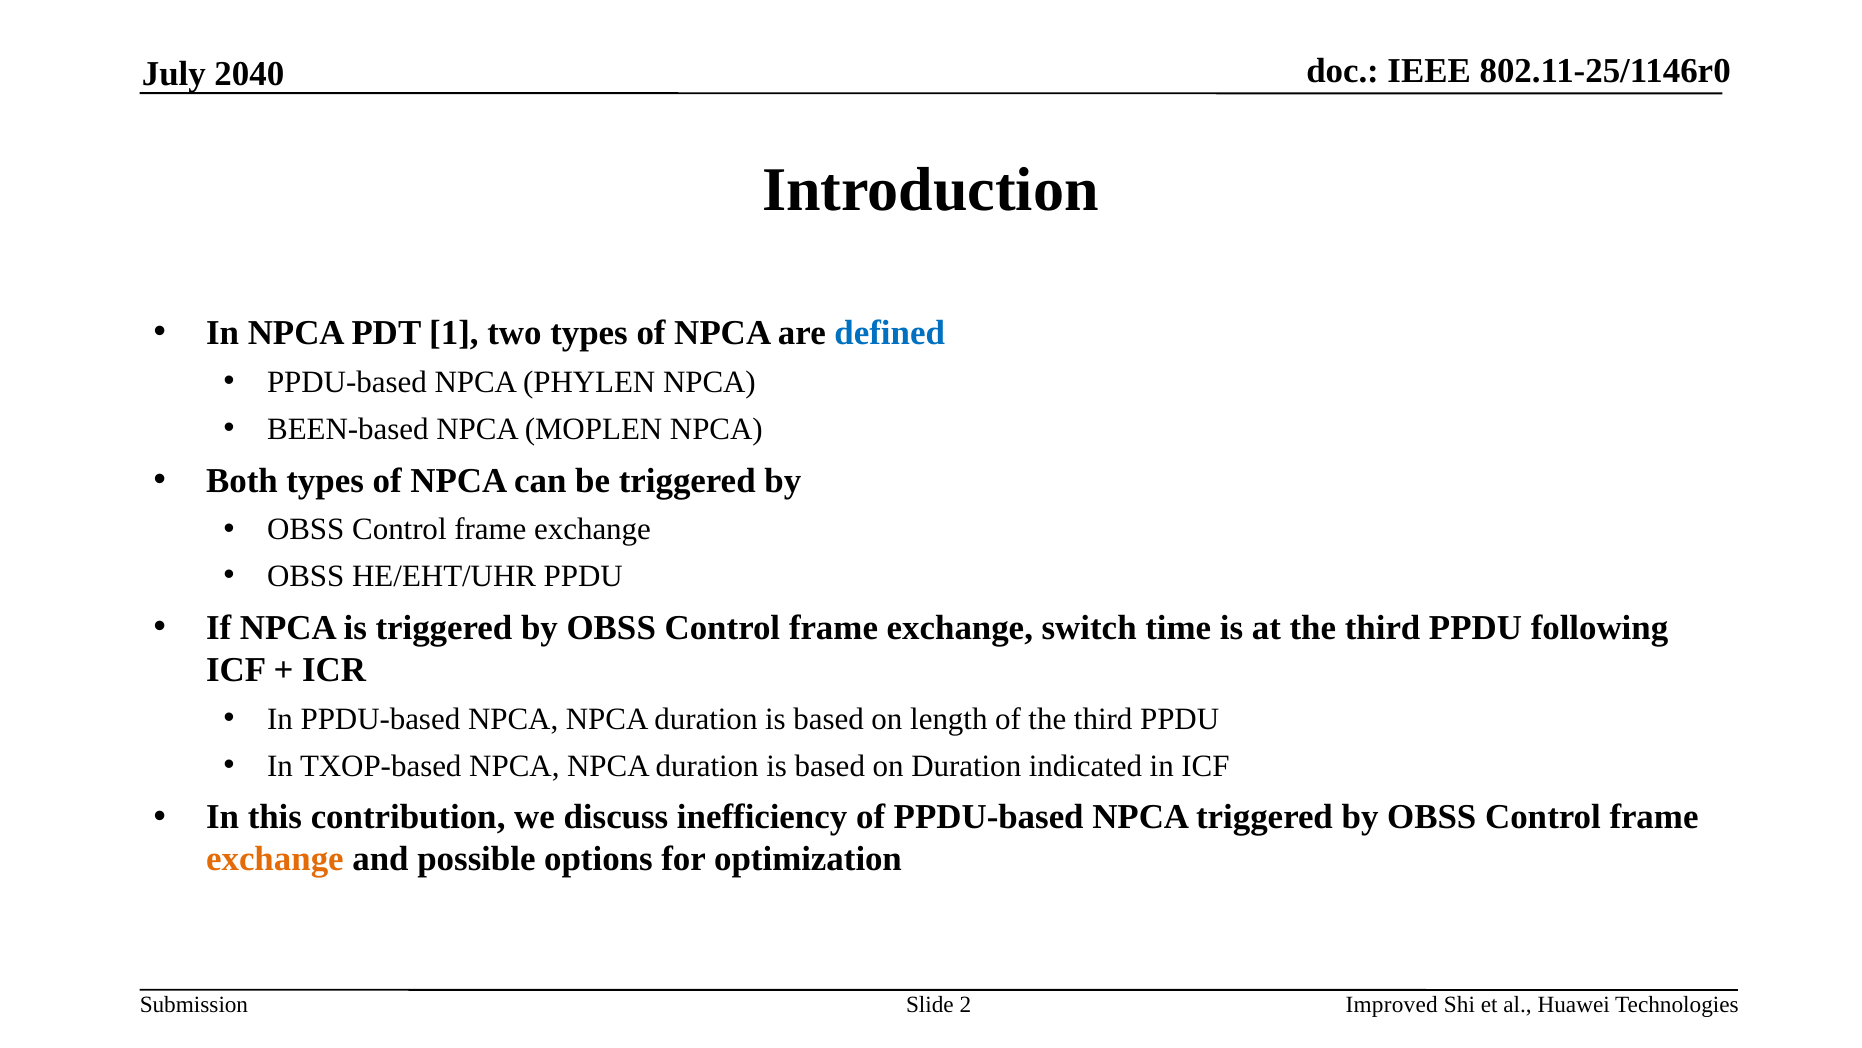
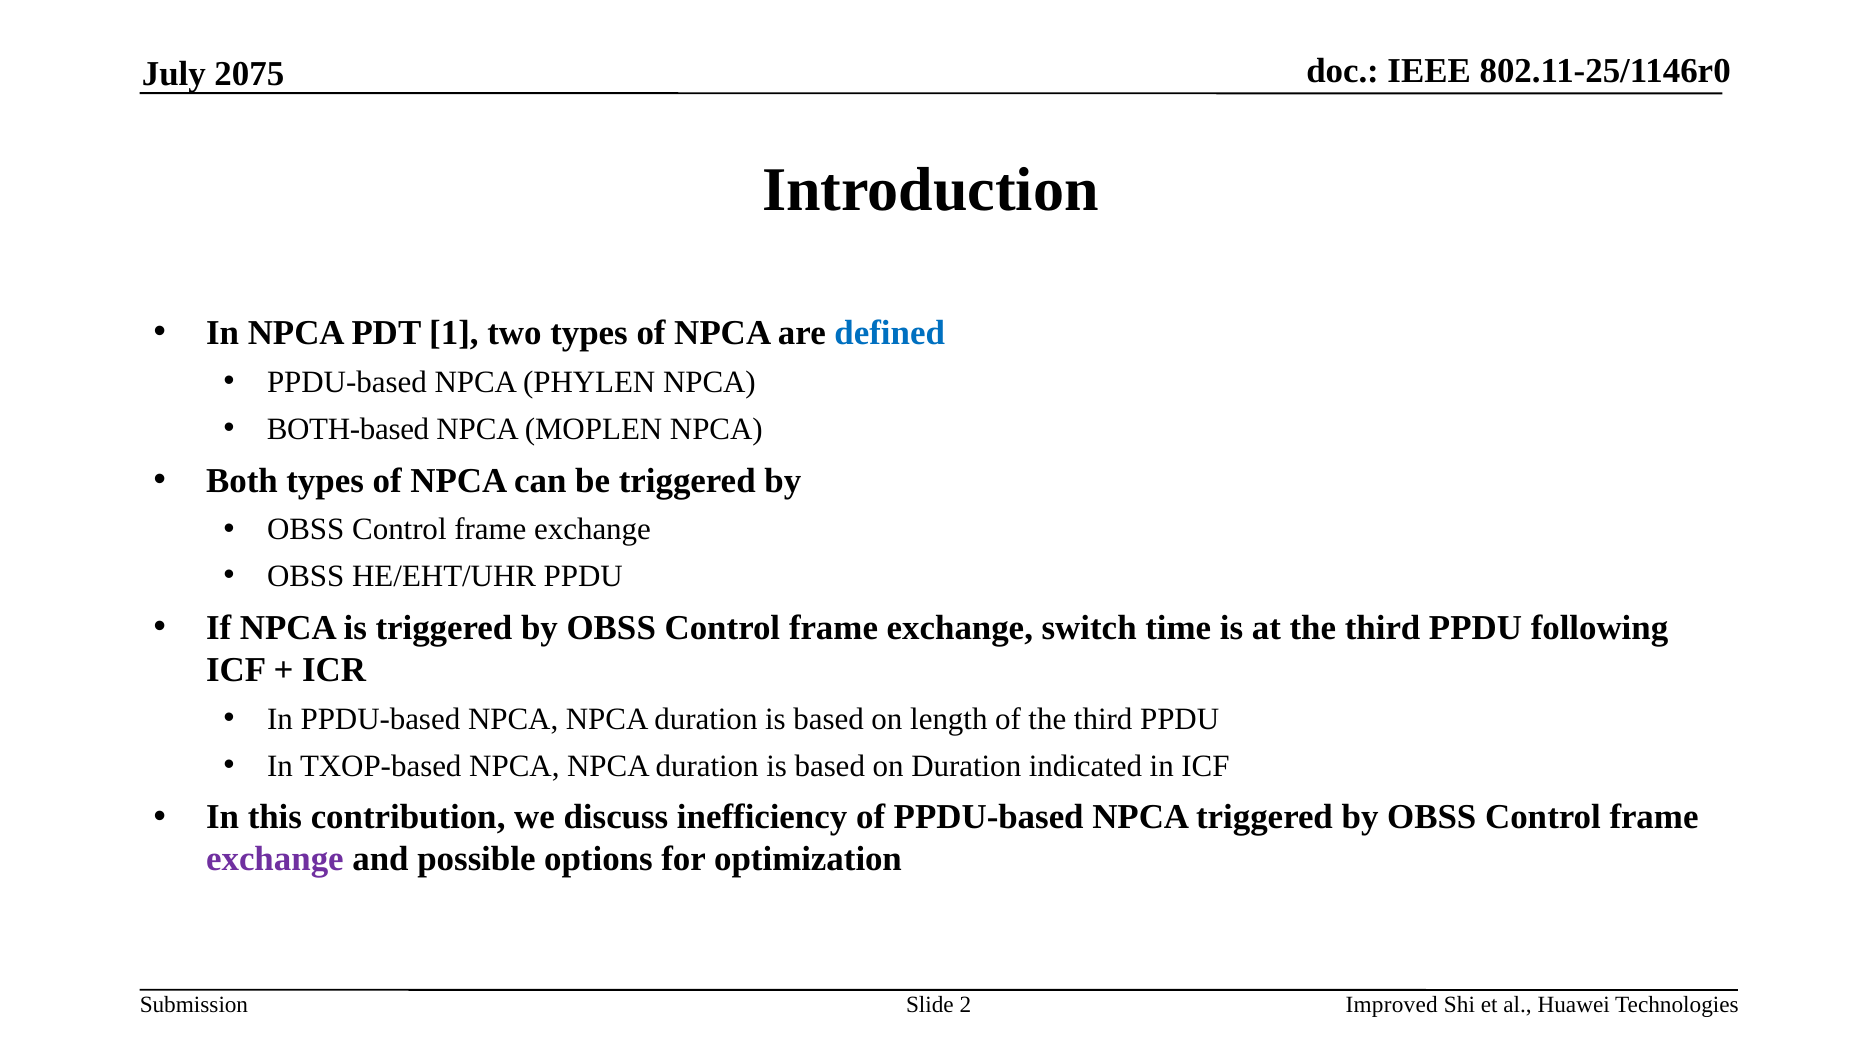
2040: 2040 -> 2075 (249, 74)
BEEN-based: BEEN-based -> BOTH-based (348, 429)
exchange colour: orange -> purple (275, 859)
